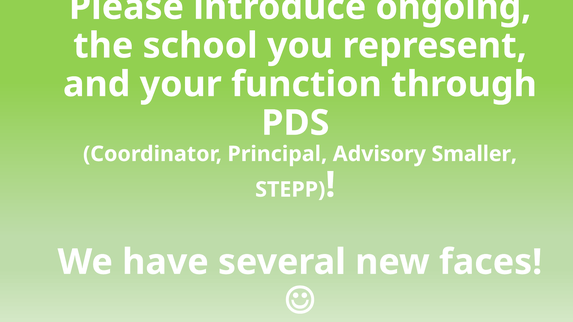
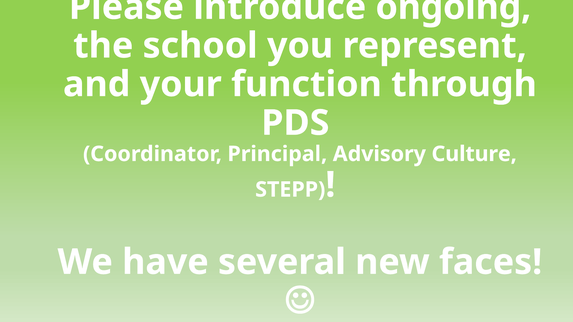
Smaller: Smaller -> Culture (474, 154)
